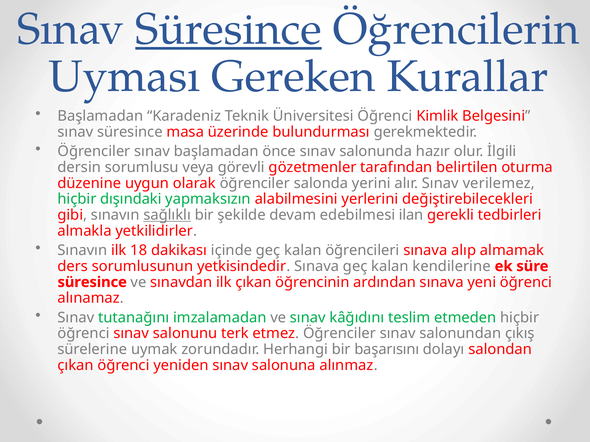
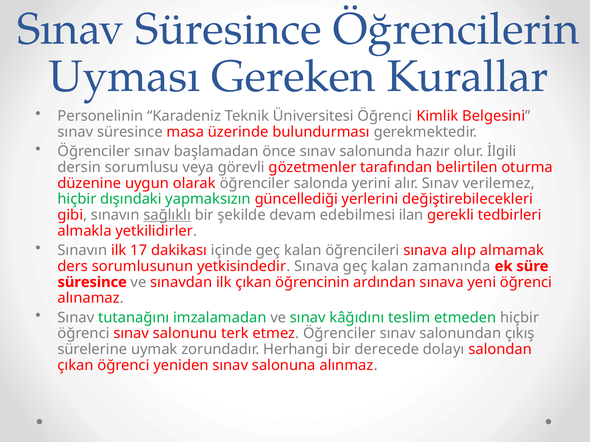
Süresince underline: present -> none (229, 29)
Başlamadan: Başlamadan -> Personelinin (100, 116)
alabilmesini: alabilmesini -> güncellediği (296, 199)
18: 18 -> 17 (139, 251)
kendilerine: kendilerine -> zamanında (452, 267)
başarısını: başarısını -> derecede (387, 350)
